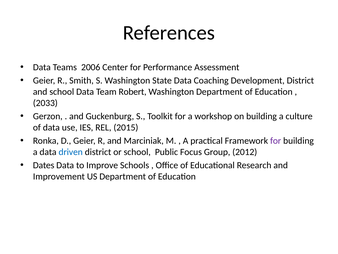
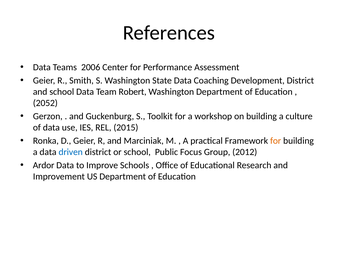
2033: 2033 -> 2052 (45, 103)
for colour: purple -> orange (276, 140)
Dates: Dates -> Ardor (44, 165)
